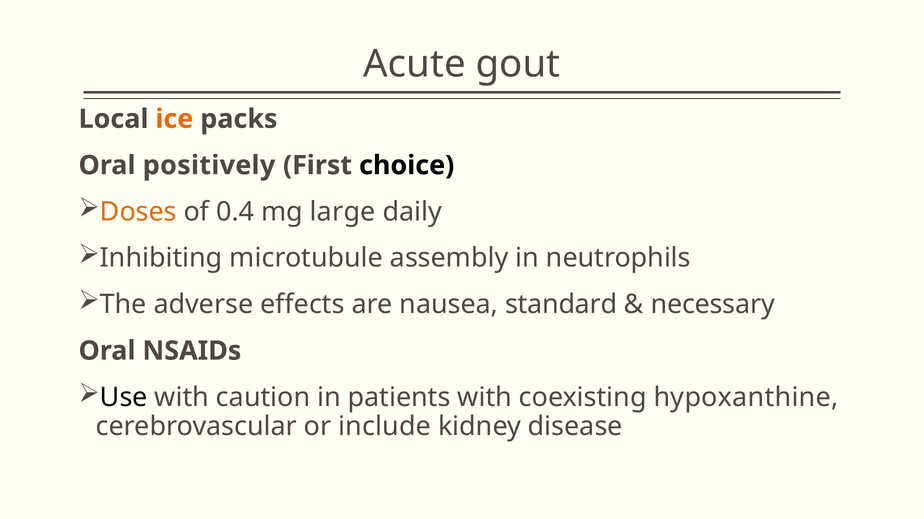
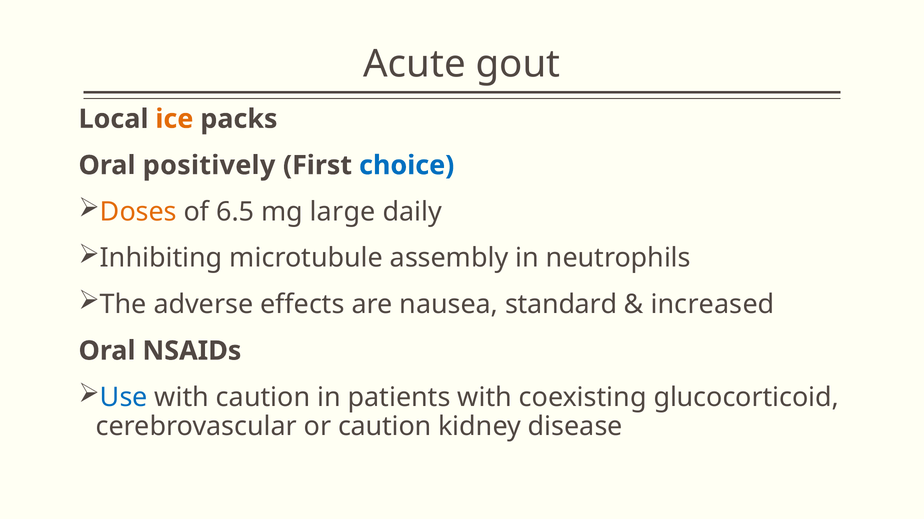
choice colour: black -> blue (407, 166)
0.4: 0.4 -> 6.5 (235, 212)
necessary: necessary -> increased (713, 305)
Use colour: black -> blue (124, 398)
hypoxanthine: hypoxanthine -> glucocorticoid (746, 398)
or include: include -> caution (385, 427)
